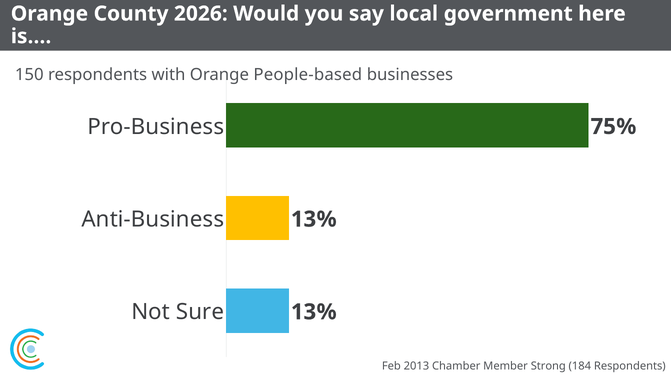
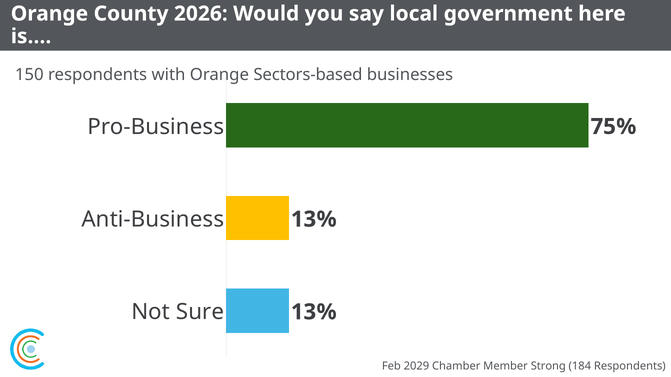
People-based: People-based -> Sectors-based (308, 75)
2013: 2013 -> 2029 (416, 366)
